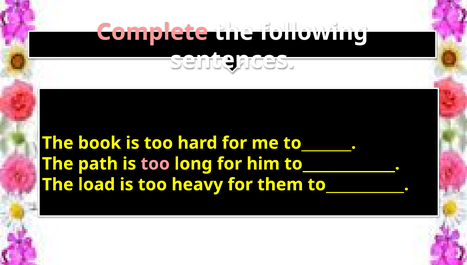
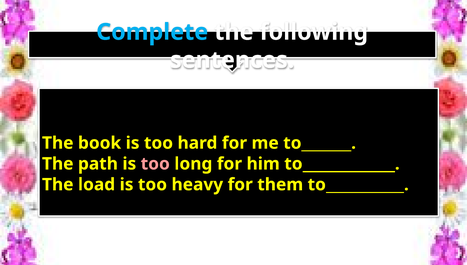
Complete colour: pink -> light blue (152, 32)
